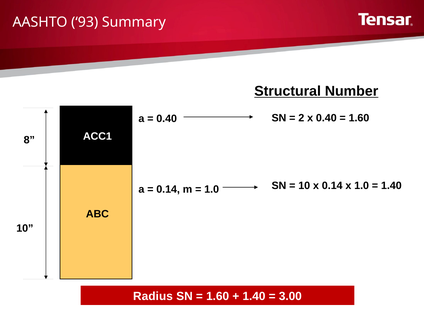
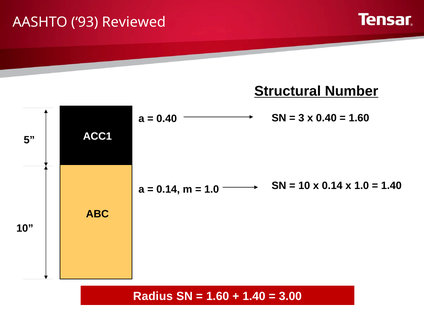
Summary: Summary -> Reviewed (134, 22)
2: 2 -> 3 (301, 118)
8: 8 -> 5 (29, 140)
